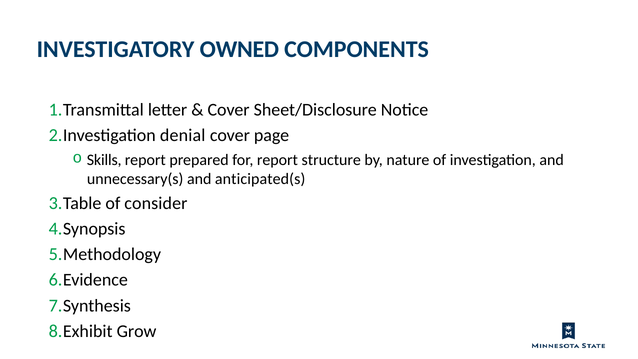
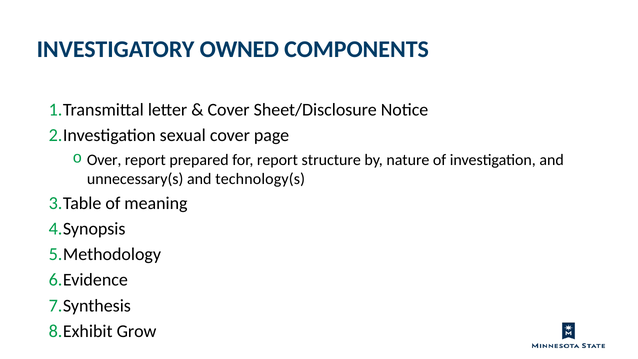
denial: denial -> sexual (183, 135)
Skills: Skills -> Over (104, 160)
anticipated(s: anticipated(s -> technology(s (260, 179)
consider: consider -> meaning (156, 203)
